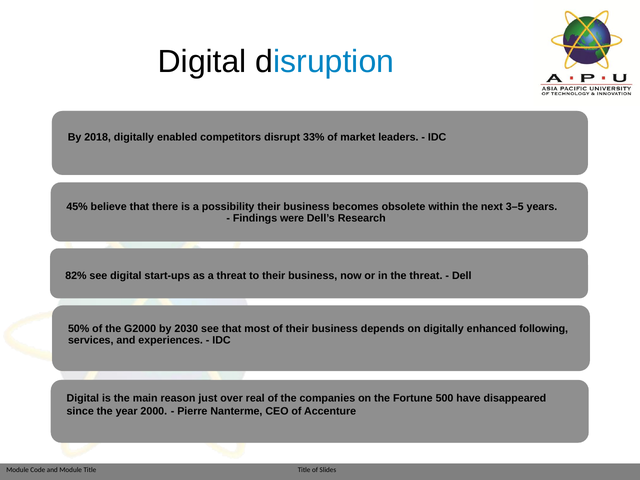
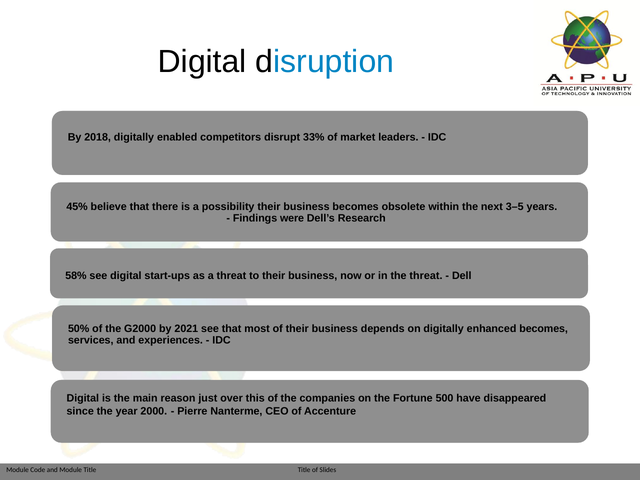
82%: 82% -> 58% (76, 276)
2030: 2030 -> 2021 (186, 329)
enhanced following: following -> becomes (544, 329)
real: real -> this (255, 398)
